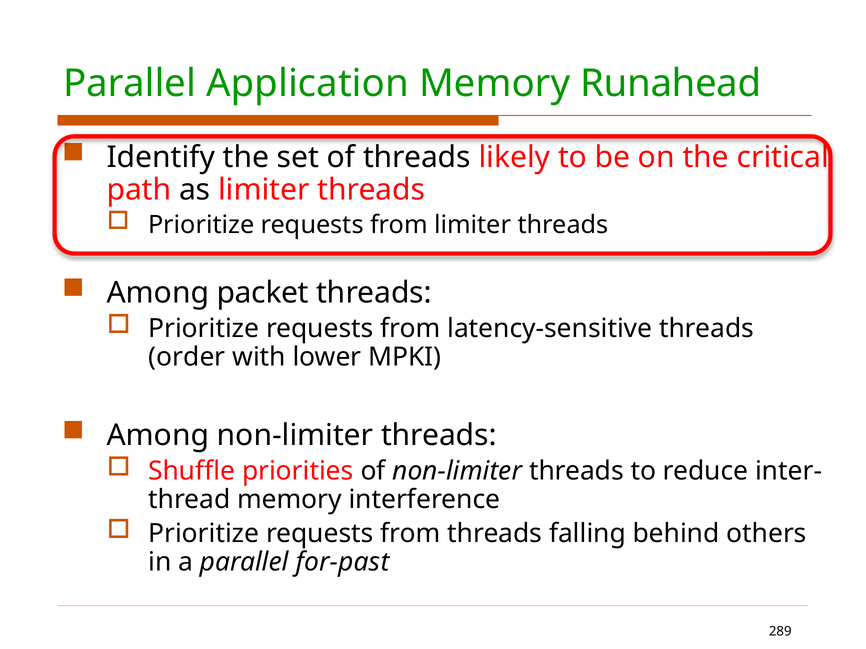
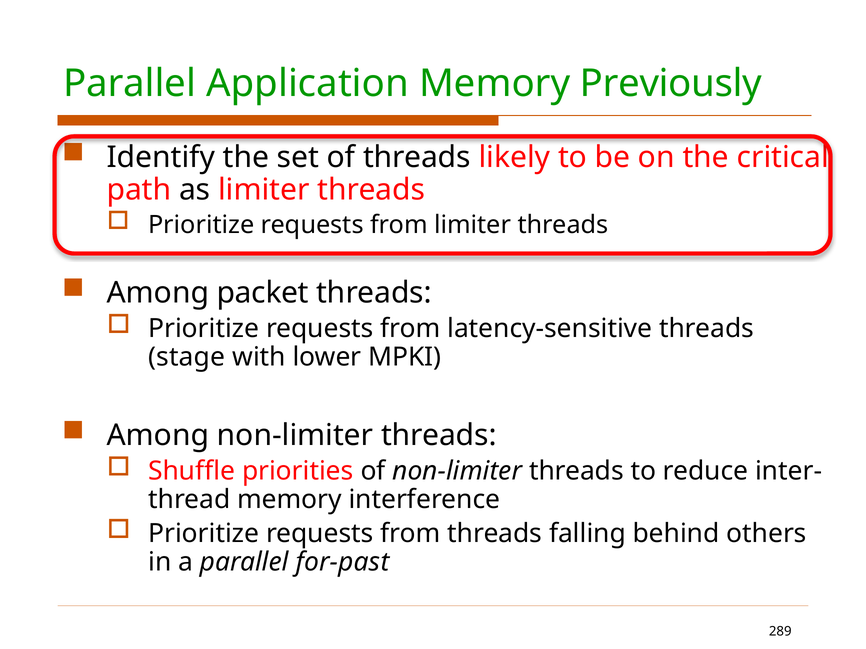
Runahead: Runahead -> Previously (671, 83)
order: order -> stage (187, 357)
